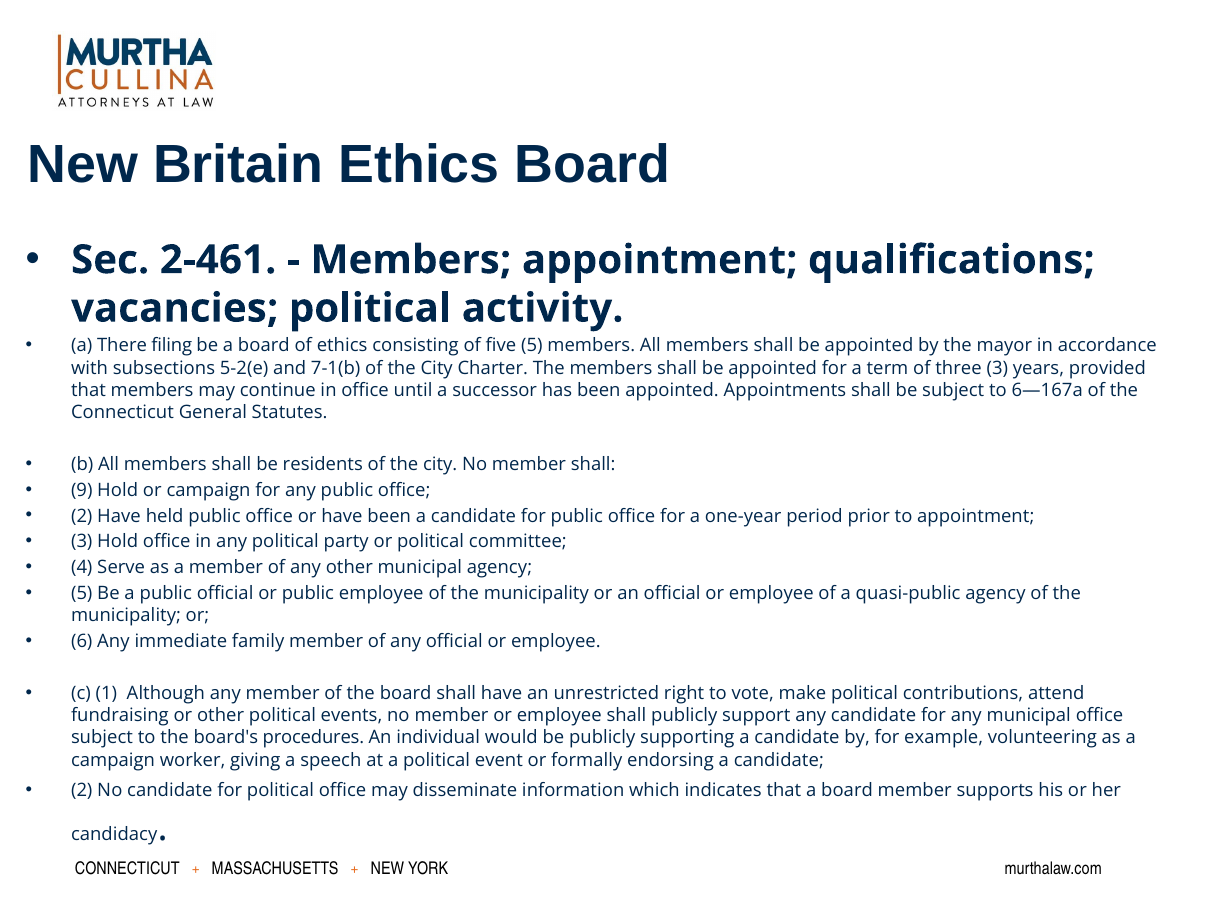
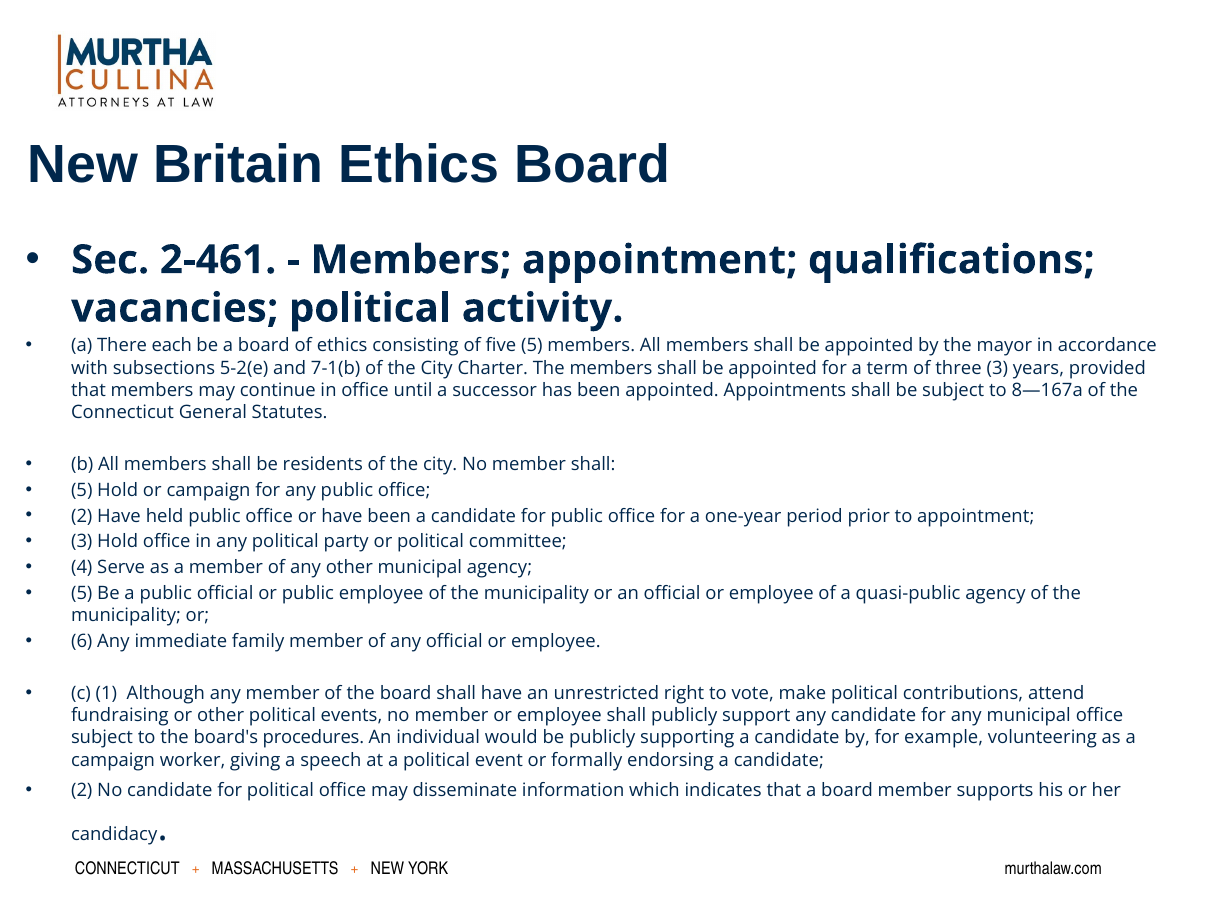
filing: filing -> each (172, 346)
6—167a: 6—167a -> 8—167a (1047, 390)
9: 9 -> 5 (82, 490)
